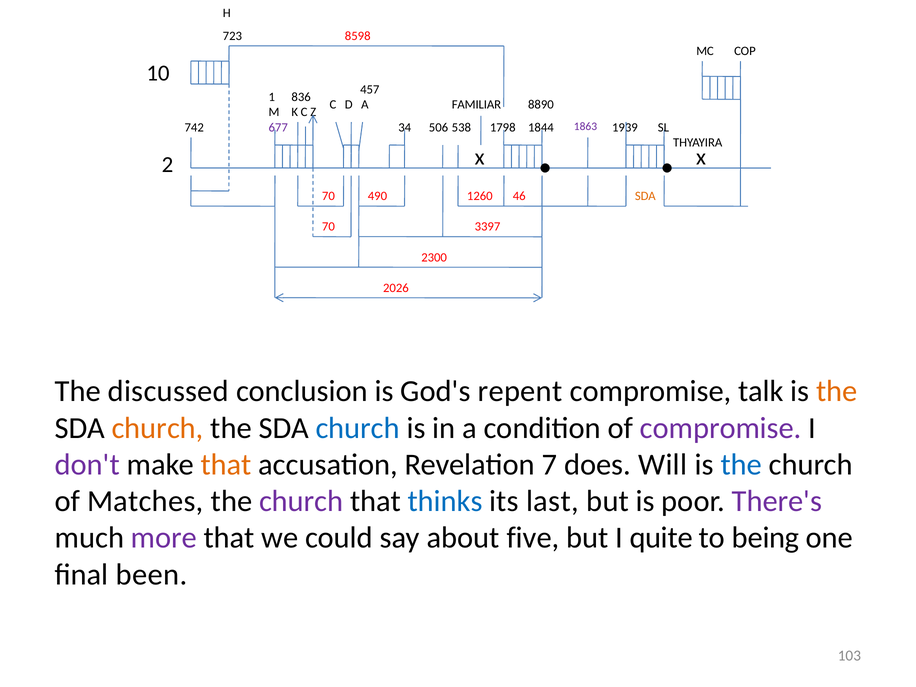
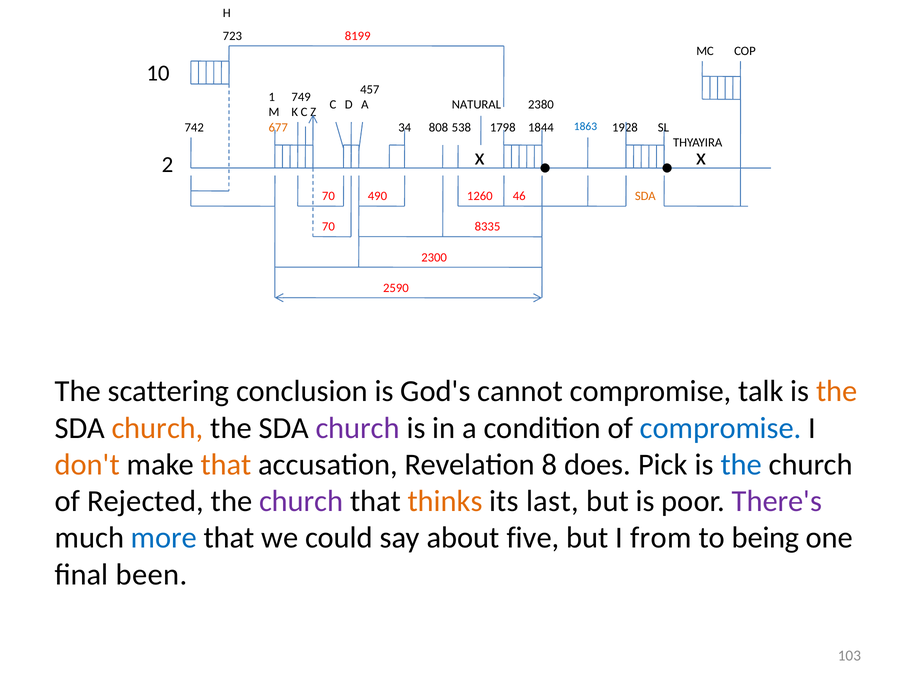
8598: 8598 -> 8199 (358, 36)
836: 836 -> 749 (301, 97)
FAMILIAR: FAMILIAR -> NATURAL (476, 105)
8890: 8890 -> 2380 (541, 105)
677 colour: purple -> orange (278, 128)
506: 506 -> 808 (438, 128)
1863 colour: purple -> blue (585, 127)
1939: 1939 -> 1928 (625, 128)
3397: 3397 -> 8335 (487, 227)
2026: 2026 -> 2590 (396, 288)
discussed: discussed -> scattering (169, 391)
repent: repent -> cannot (520, 391)
church colour: blue -> purple (358, 428)
compromise colour: purple -> blue (721, 428)
don't colour: purple -> orange (87, 465)
7: 7 -> 8 (550, 465)
Will: Will -> Pick (663, 465)
Matches: Matches -> Rejected (145, 501)
thinks colour: blue -> orange (445, 501)
more colour: purple -> blue (164, 538)
quite: quite -> from (661, 538)
